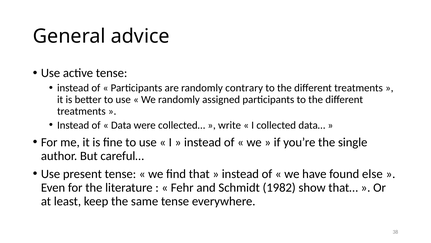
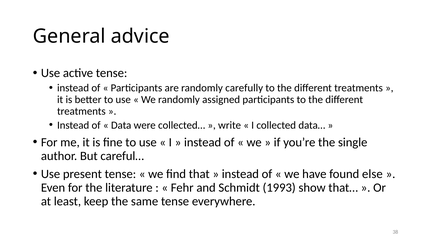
contrary: contrary -> carefully (244, 88)
1982: 1982 -> 1993 (279, 187)
